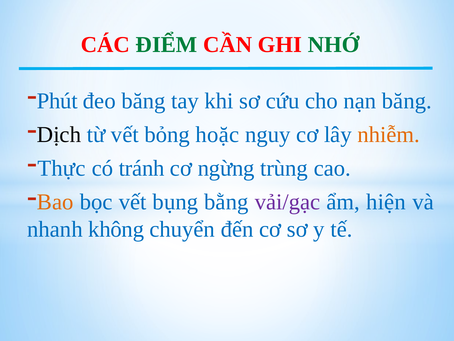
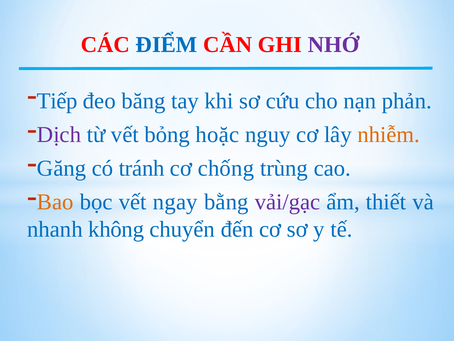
ĐIỂM colour: green -> blue (166, 45)
NHỚ colour: green -> purple (334, 45)
Phút: Phút -> Tiếp (57, 101)
nạn băng: băng -> phản (407, 101)
Dịch colour: black -> purple (59, 134)
Thực: Thực -> Găng (62, 168)
ngừng: ngừng -> chống (226, 168)
bụng: bụng -> ngay (175, 202)
hiện: hiện -> thiết (386, 202)
